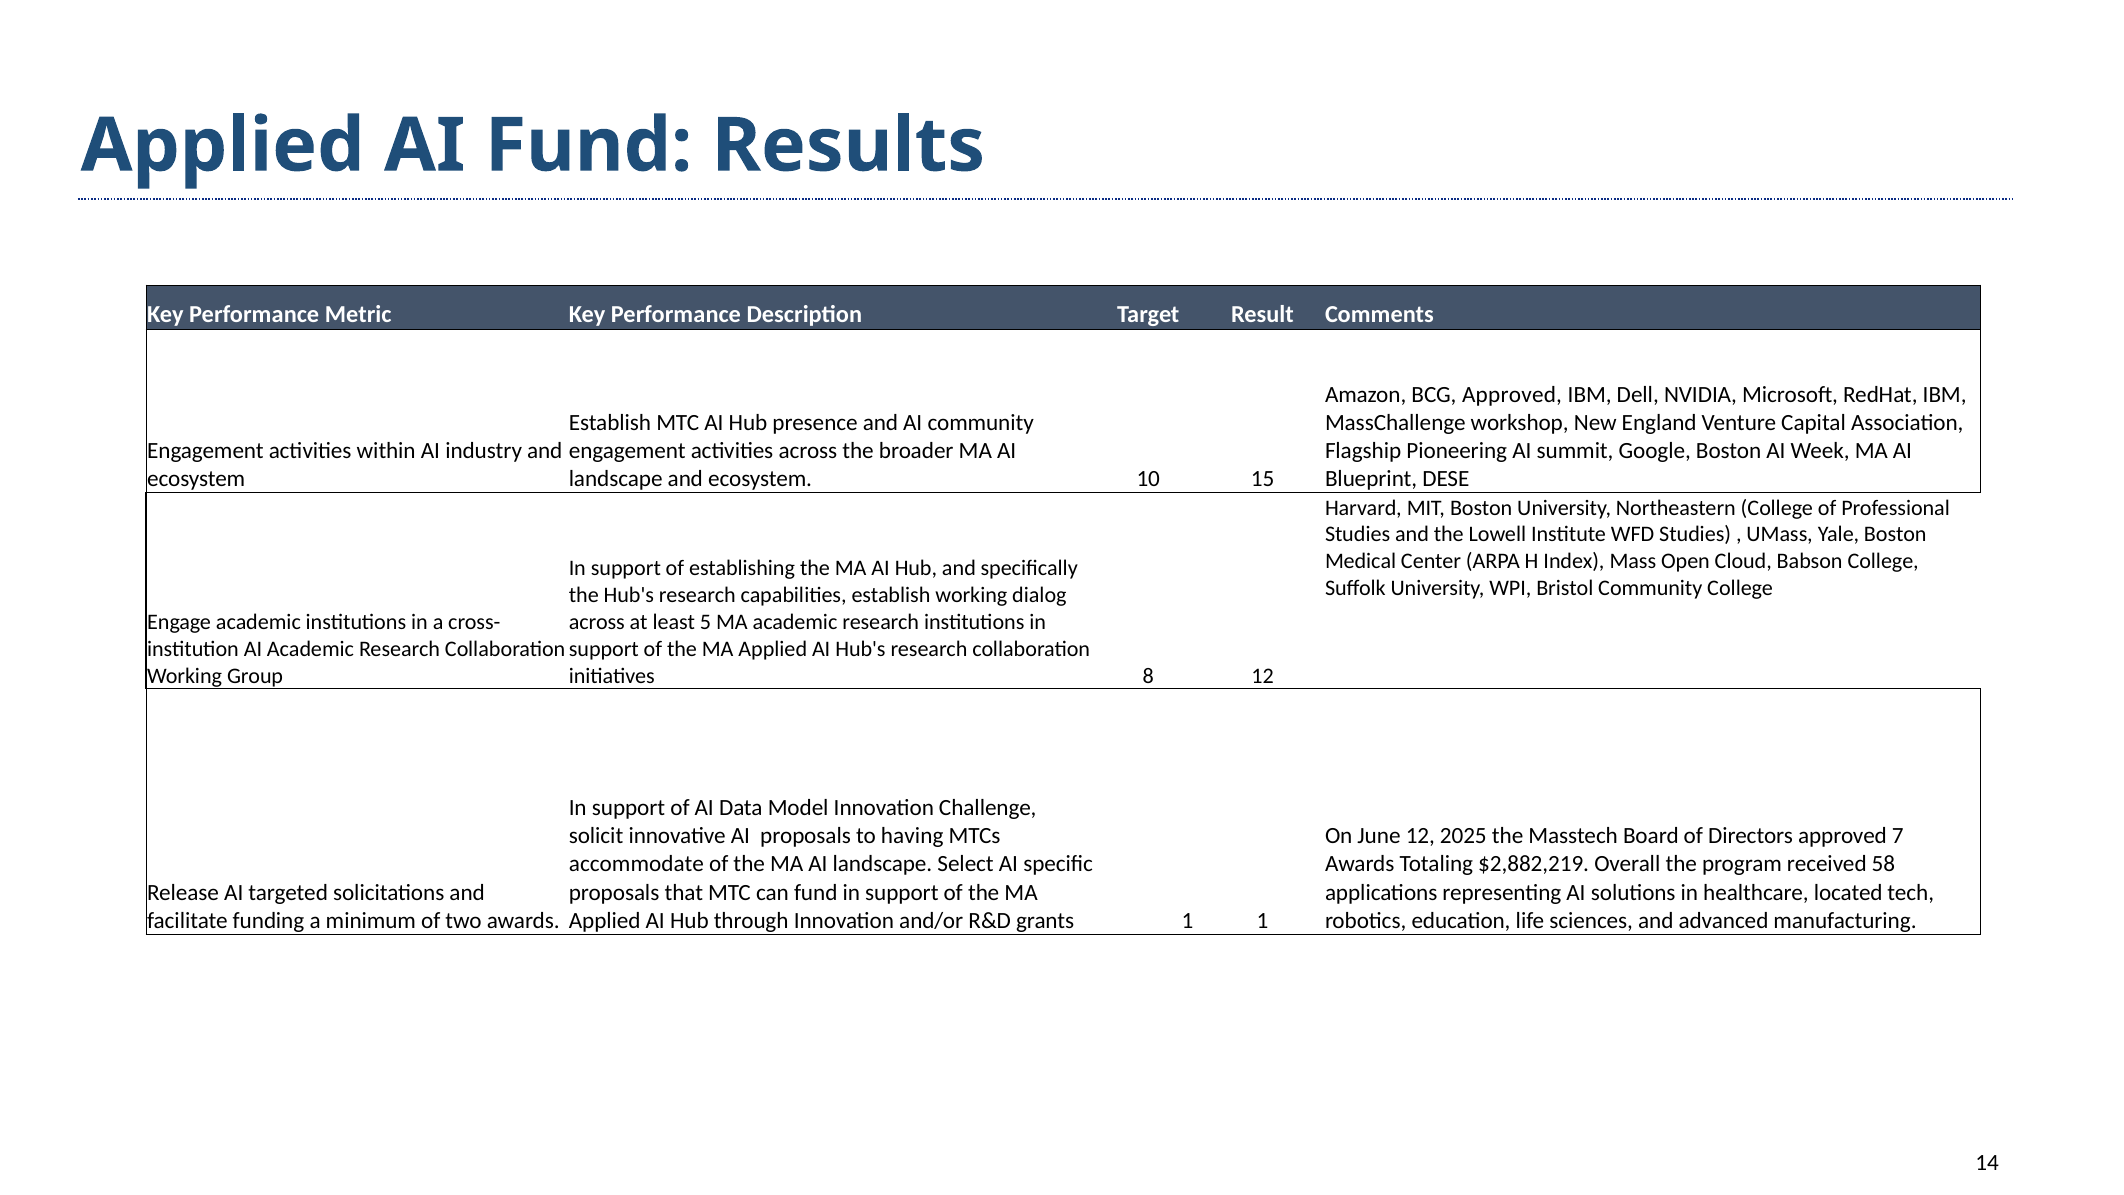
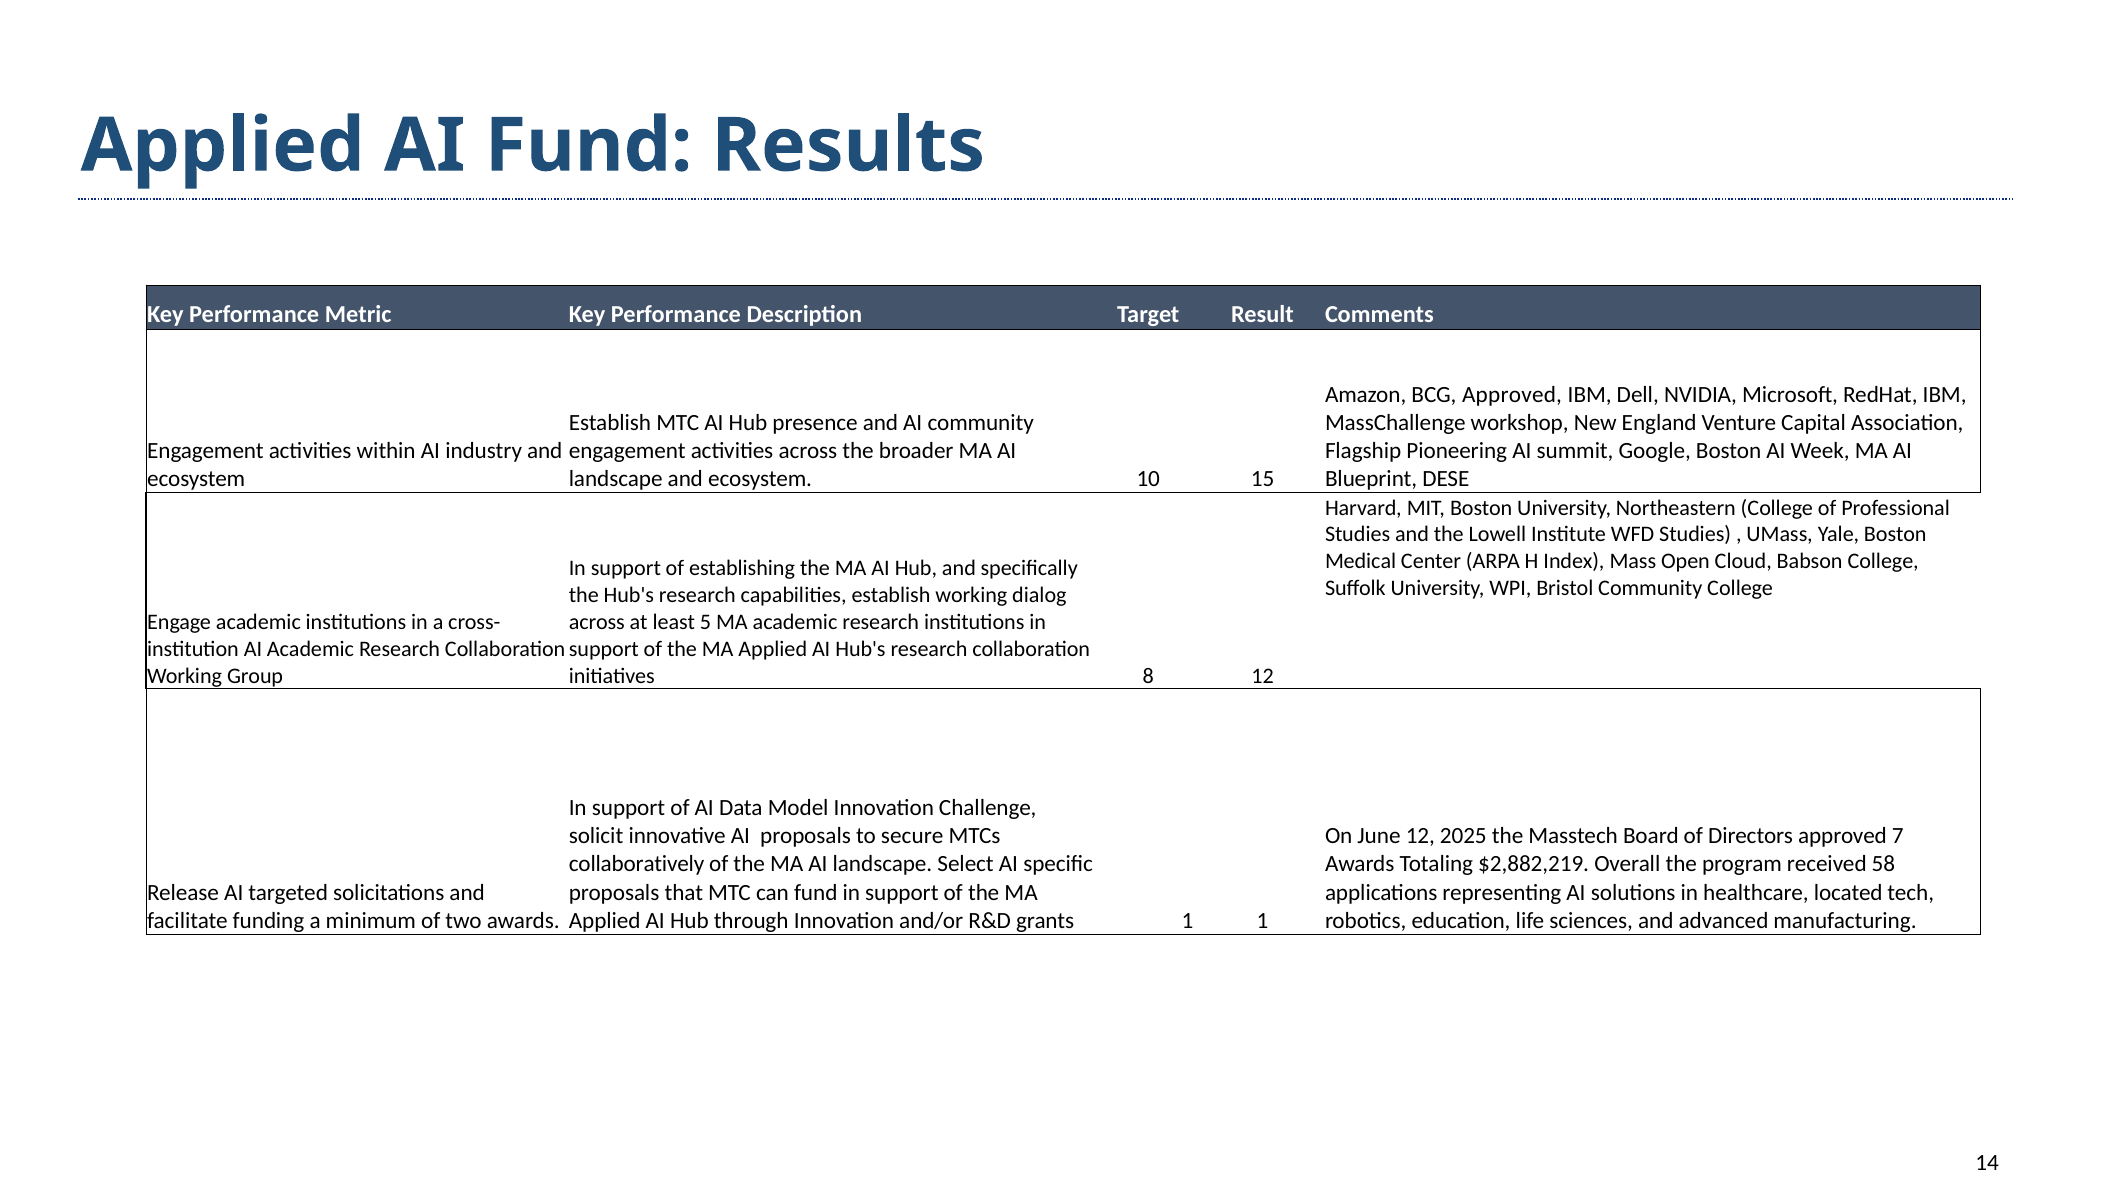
having: having -> secure (912, 836)
accommodate: accommodate -> collaboratively (637, 864)
